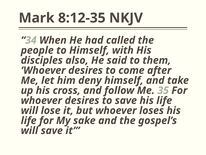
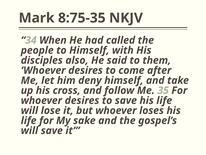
8:12-35: 8:12-35 -> 8:75-35 (82, 18)
